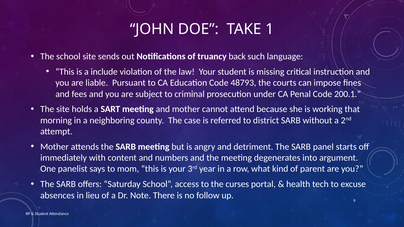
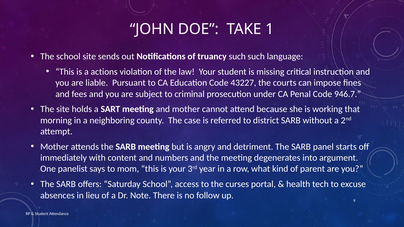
truancy back: back -> such (237, 57)
include: include -> actions (104, 72)
48793: 48793 -> 43227 (243, 83)
200.1: 200.1 -> 946.7 (348, 94)
